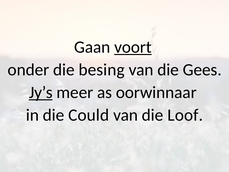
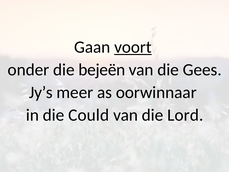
besing: besing -> bejeën (102, 70)
Jy’s underline: present -> none (41, 92)
Loof: Loof -> Lord (185, 115)
